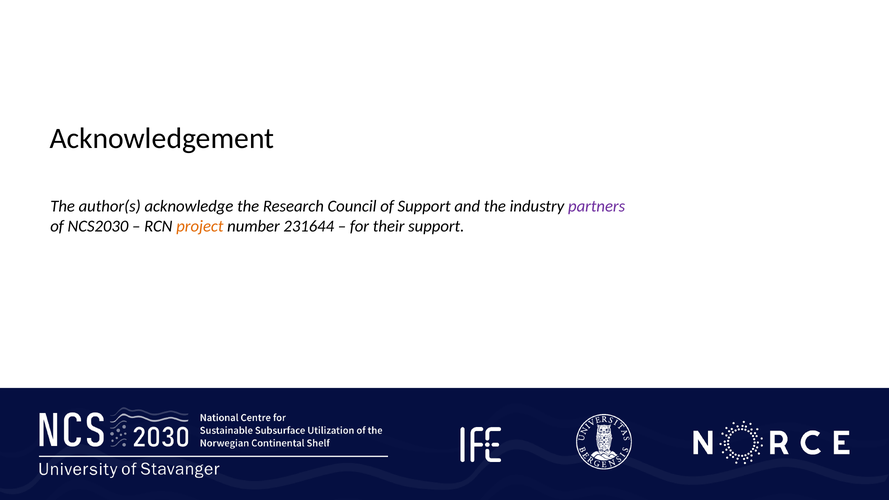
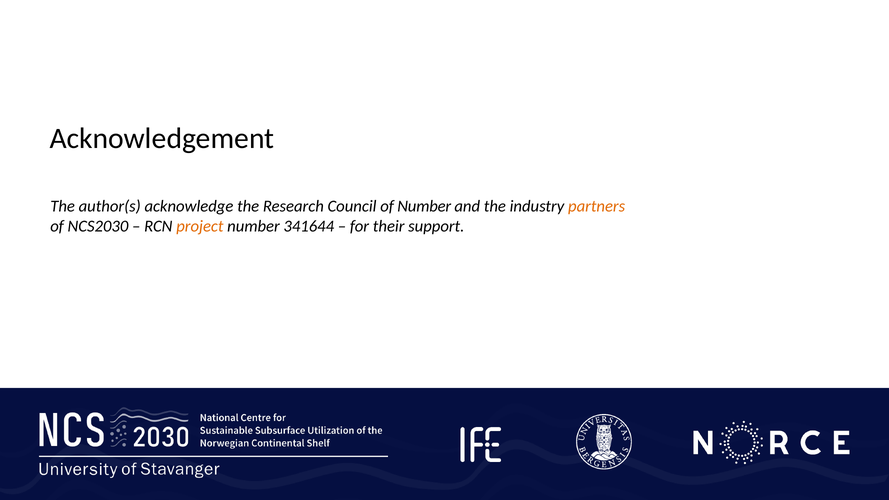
of Support: Support -> Number (424, 206)
partners colour: purple -> orange (597, 206)
231644: 231644 -> 341644 (309, 226)
